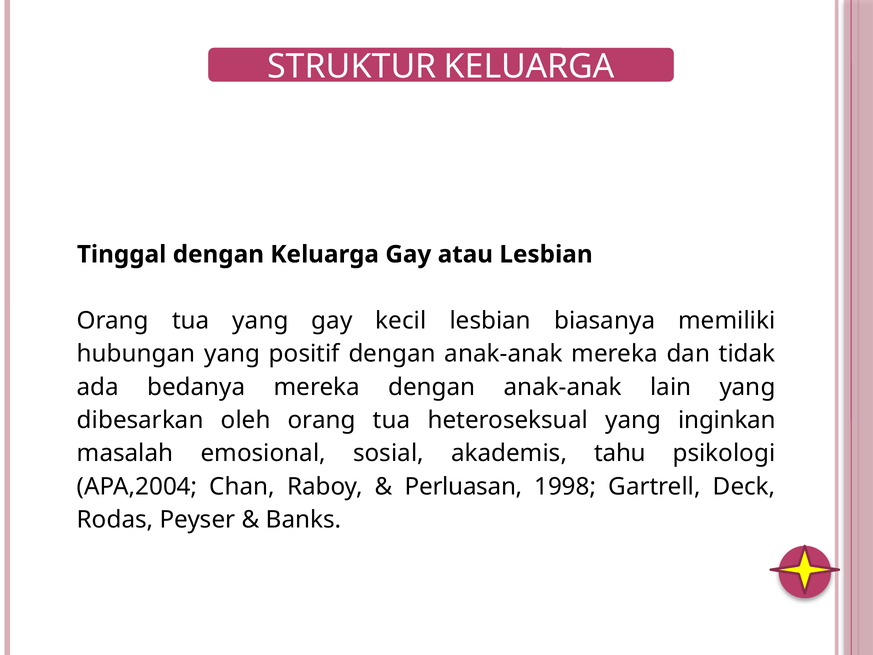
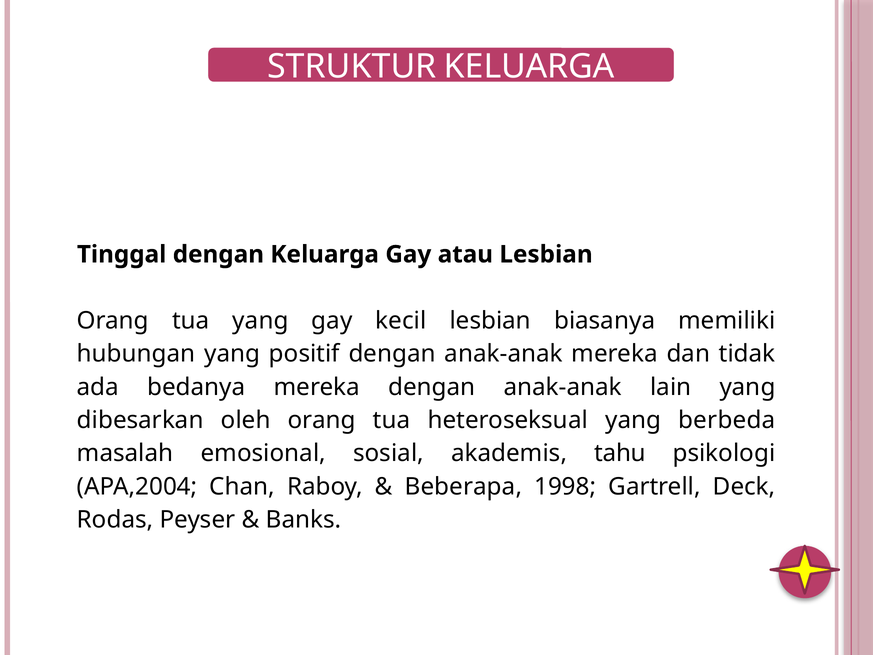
inginkan: inginkan -> berbeda (727, 420)
Perluasan: Perluasan -> Beberapa (463, 486)
